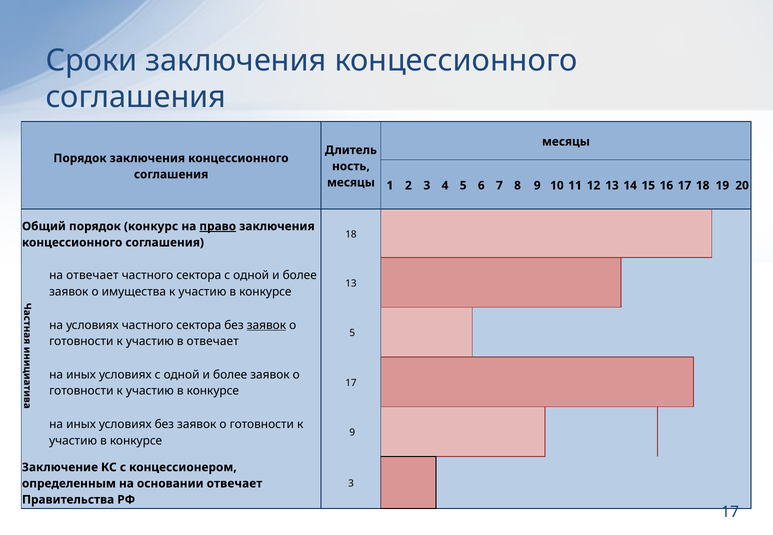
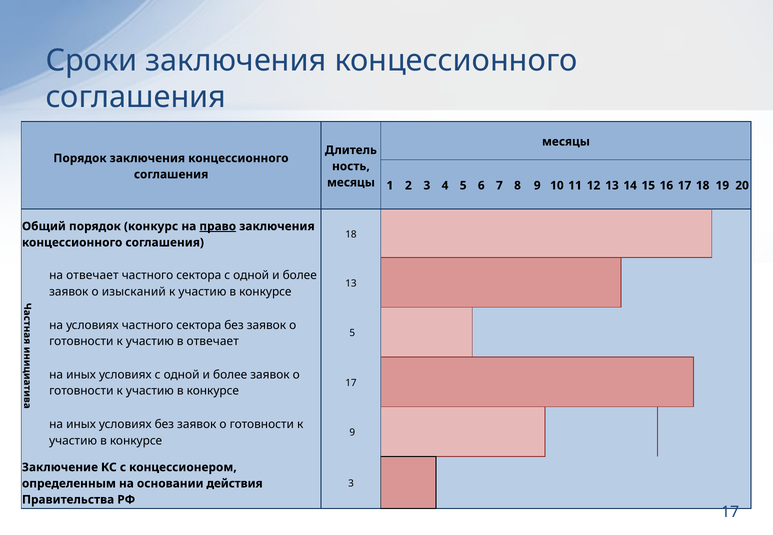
имущества: имущества -> изысканий (134, 292)
заявок underline: present -> none (266, 325)
основании отвечает: отвечает -> действия (235, 484)
